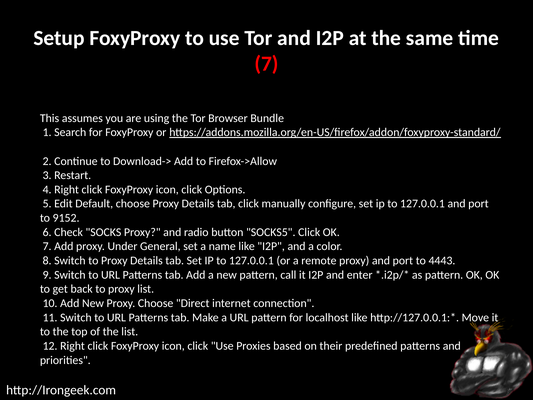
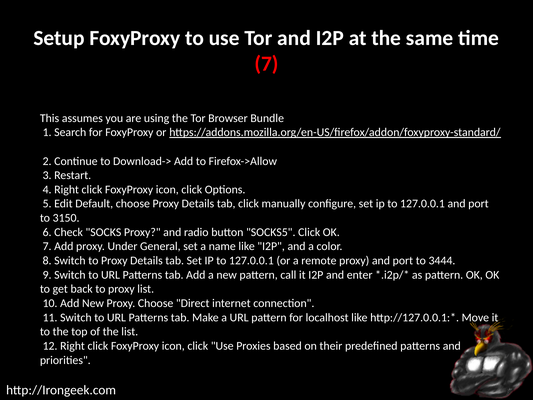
9152: 9152 -> 3150 (66, 218)
4443: 4443 -> 3444 (442, 260)
